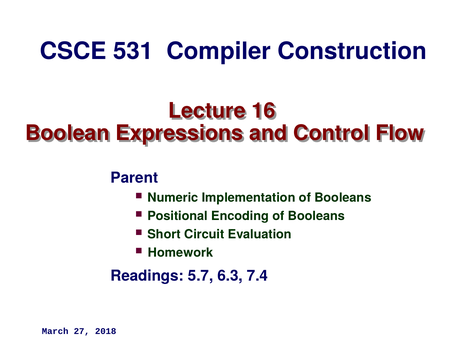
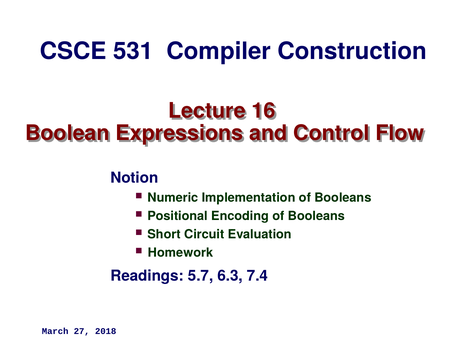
Parent: Parent -> Notion (134, 178)
